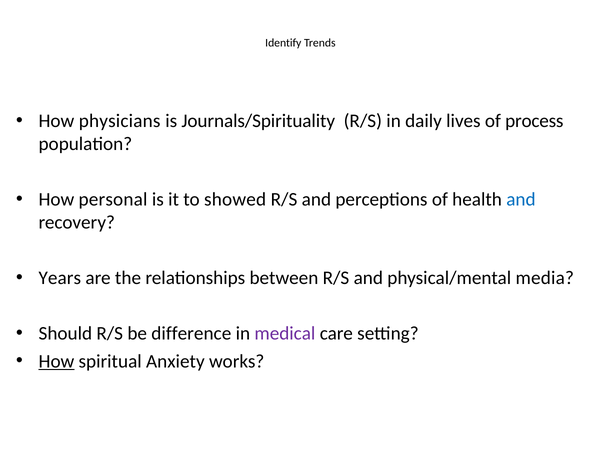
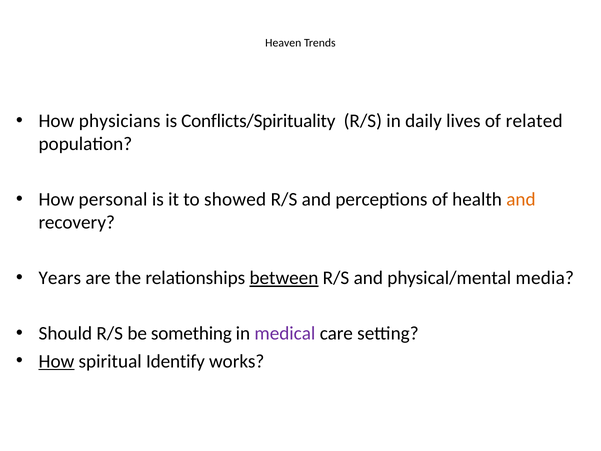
Identify: Identify -> Heaven (283, 43)
Journals/Spirituality: Journals/Spirituality -> Conflicts/Spirituality (258, 121)
process: process -> related (534, 121)
and colour: blue -> orange (521, 199)
between underline: none -> present (284, 278)
difference: difference -> something (191, 333)
Anxiety: Anxiety -> Identify (175, 361)
